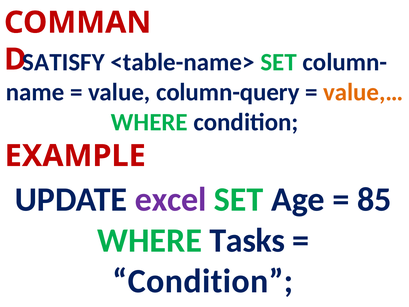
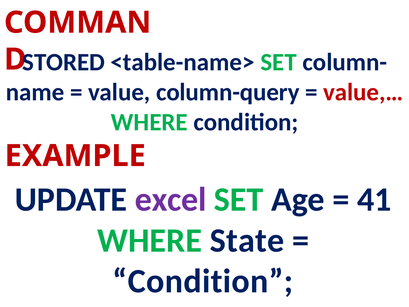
SATISFY: SATISFY -> STORED (64, 62)
value,… colour: orange -> red (363, 92)
85: 85 -> 41 (374, 199)
Tasks: Tasks -> State (247, 240)
